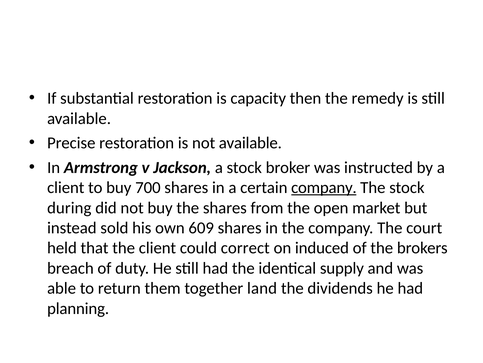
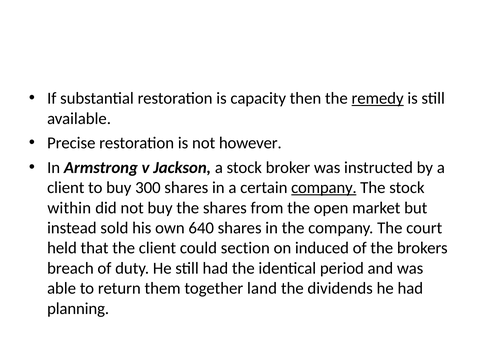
remedy underline: none -> present (378, 98)
not available: available -> however (250, 143)
700: 700 -> 300 (148, 187)
during: during -> within (69, 207)
609: 609 -> 640 (201, 227)
correct: correct -> section (245, 248)
supply: supply -> period (342, 268)
